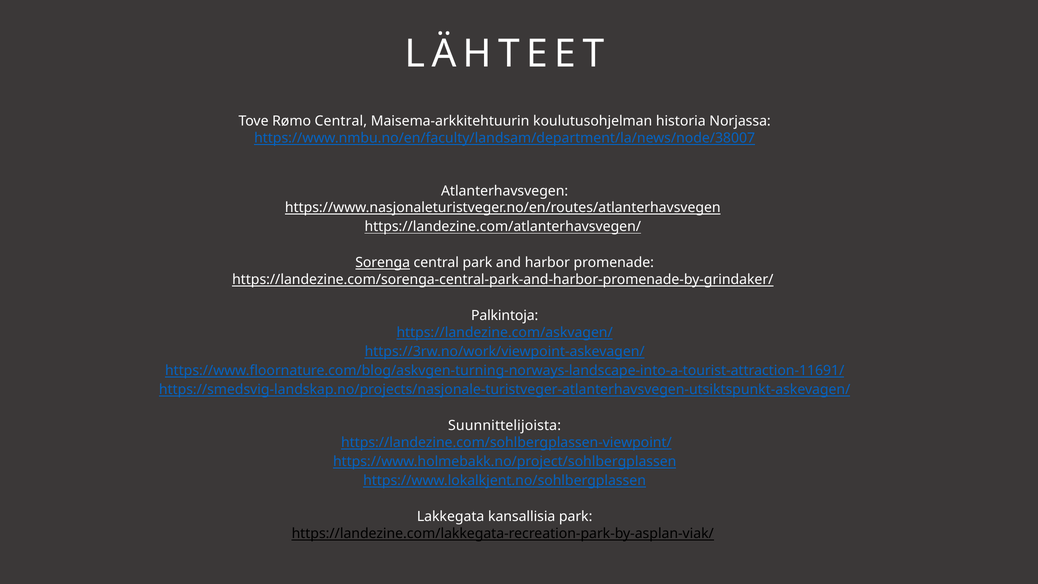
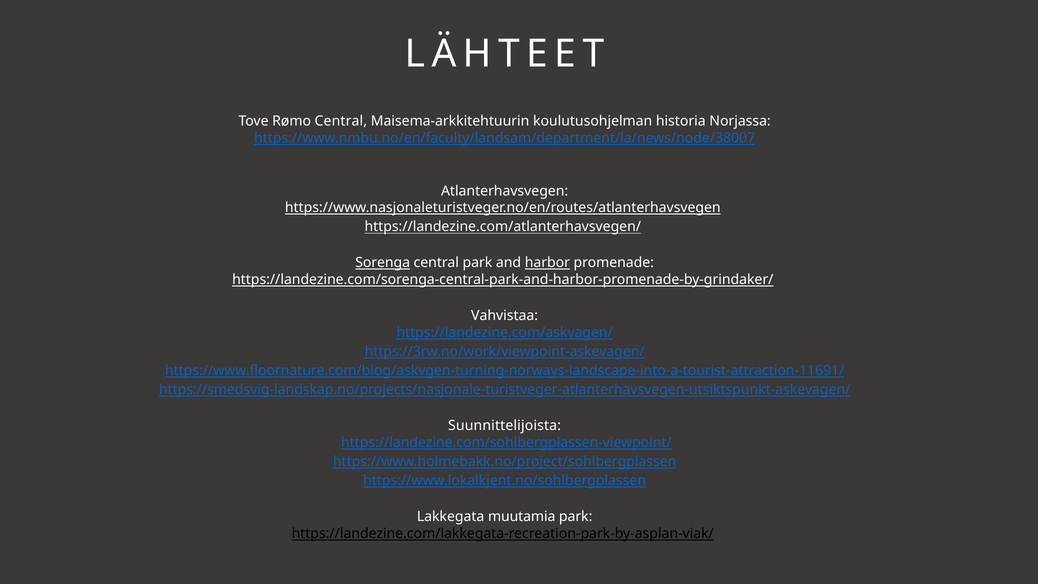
harbor underline: none -> present (547, 263)
Palkintoja: Palkintoja -> Vahvistaa (505, 316)
kansallisia: kansallisia -> muutamia (522, 517)
